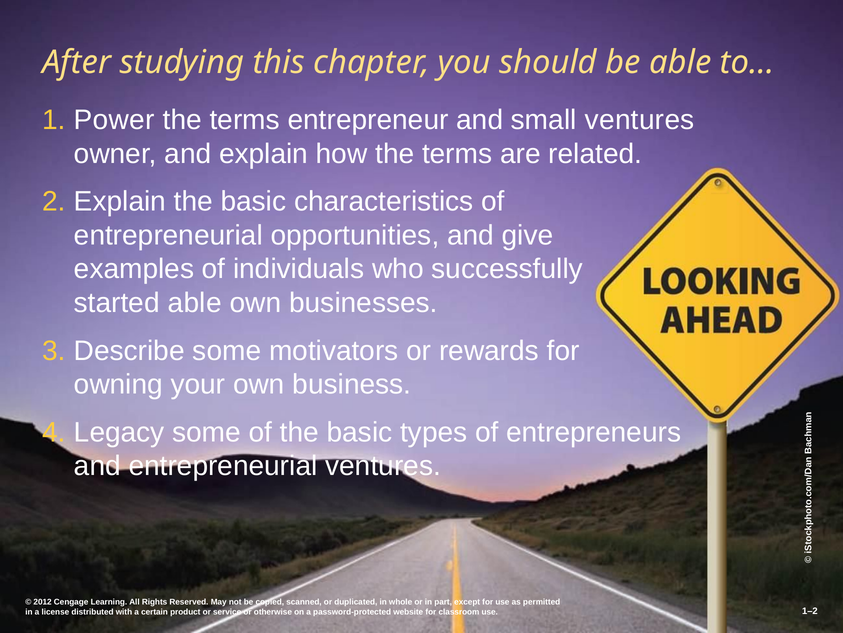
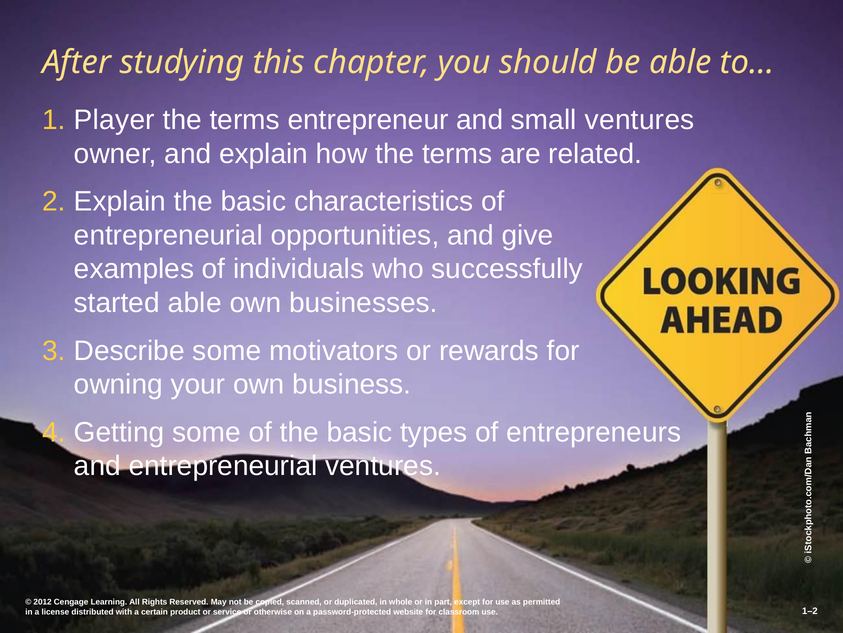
Power: Power -> Player (114, 120)
Legacy: Legacy -> Getting (119, 432)
